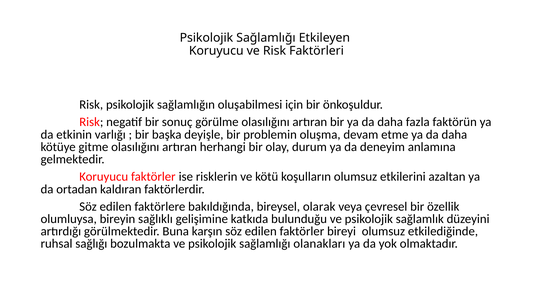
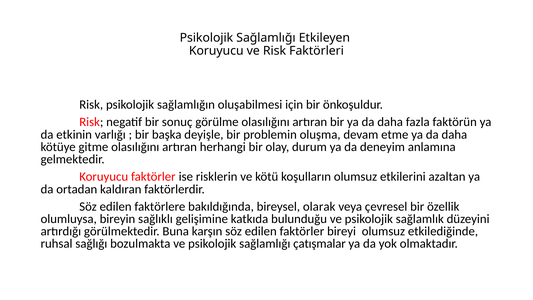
olanakları: olanakları -> çatışmalar (319, 244)
